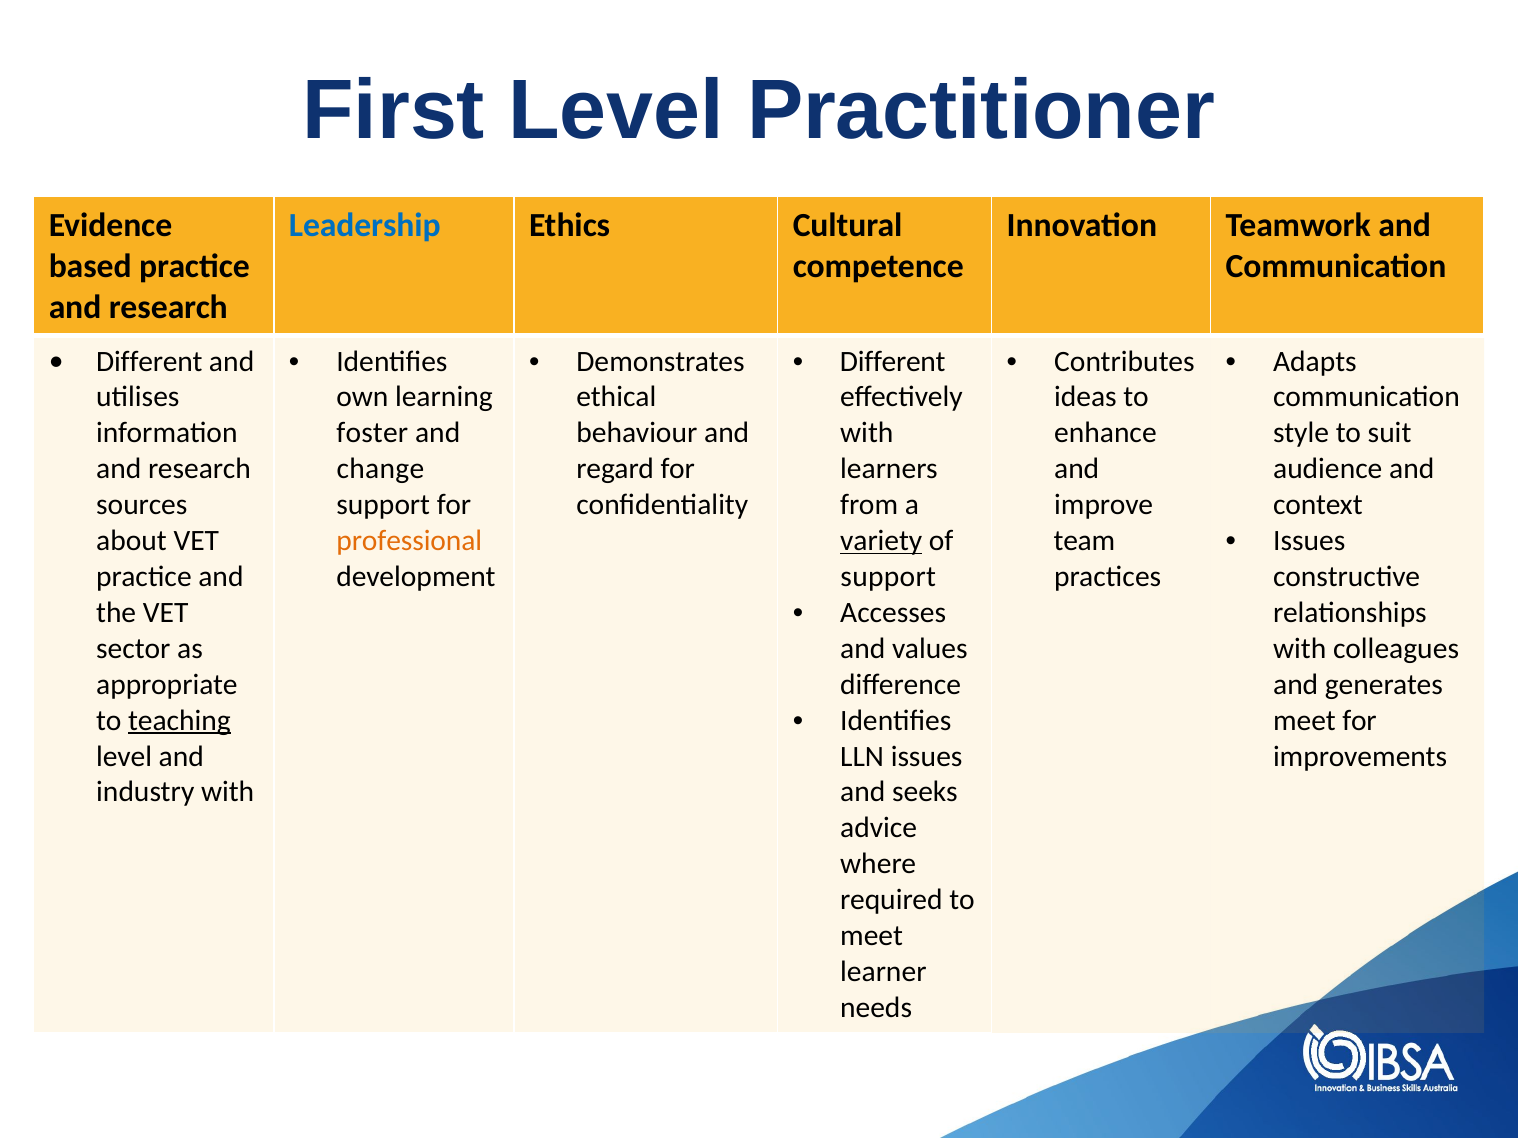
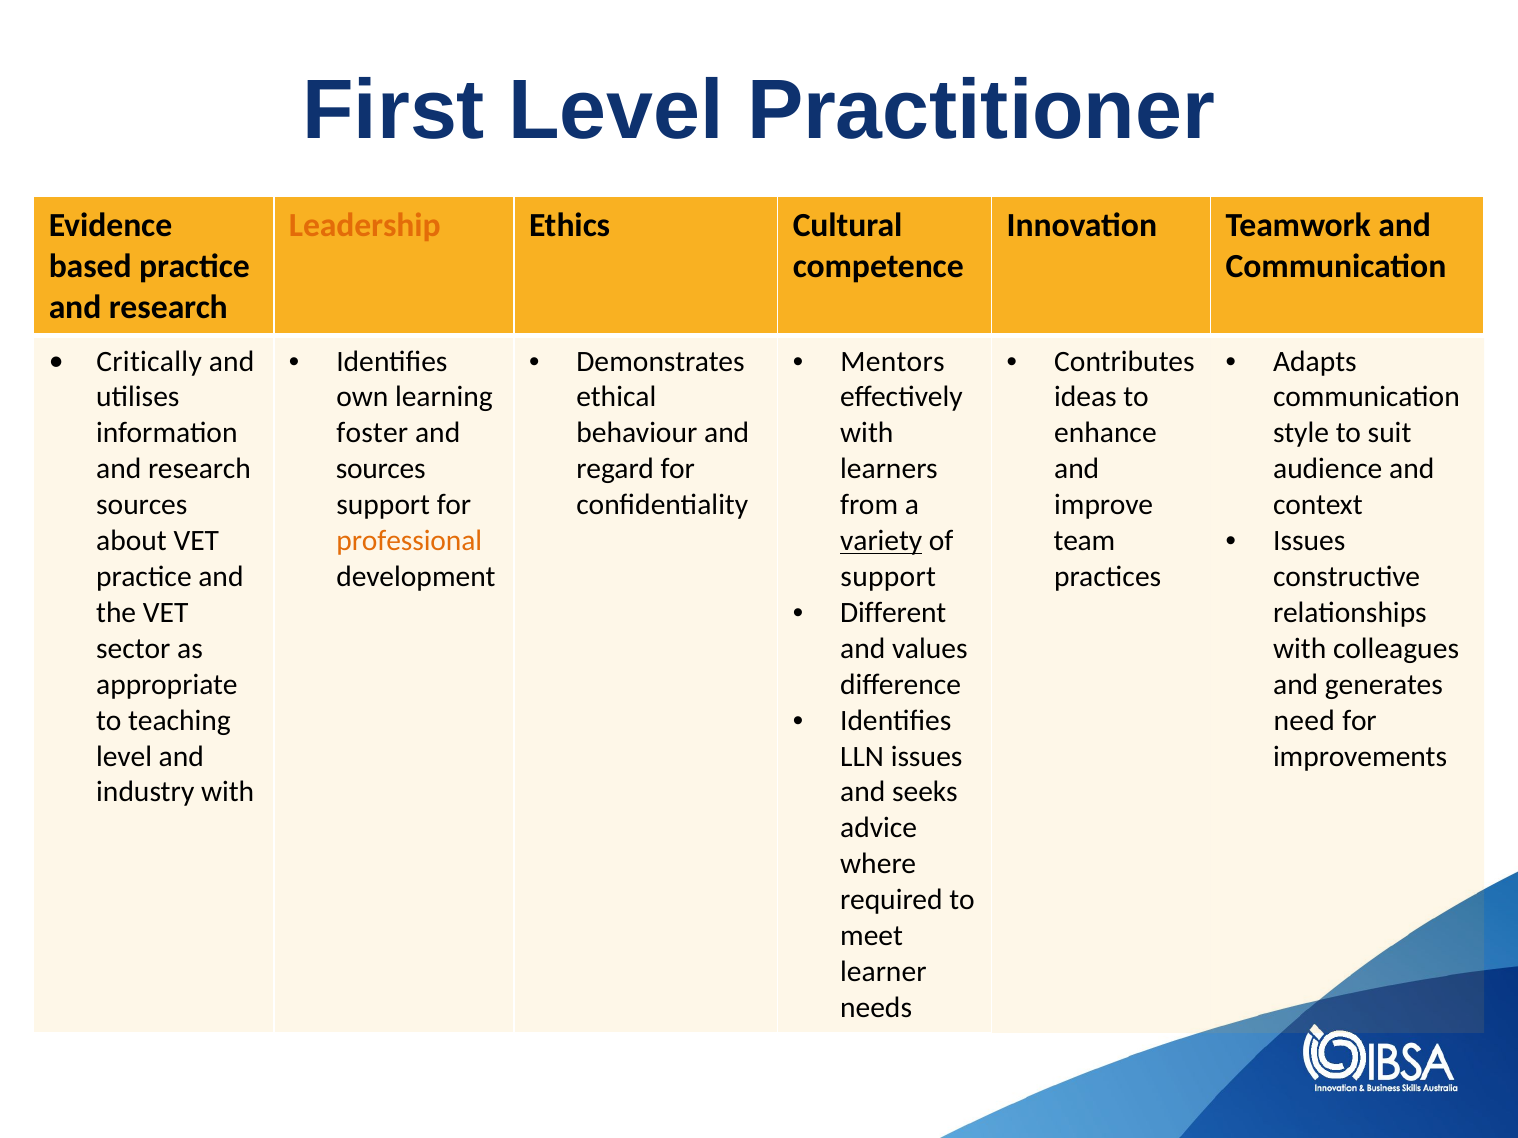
Leadership colour: blue -> orange (365, 225)
Different: Different -> Mentors (892, 362)
Different: Different -> Critically (149, 362)
change: change -> sources (381, 469)
Accesses: Accesses -> Different (893, 613)
teaching underline: present -> none (179, 721)
meet: meet -> need (1304, 721)
